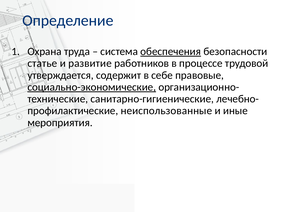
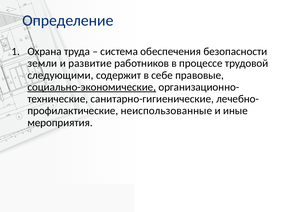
обеспечения underline: present -> none (171, 52)
статье: статье -> земли (42, 63)
утверждается: утверждается -> следующими (60, 75)
